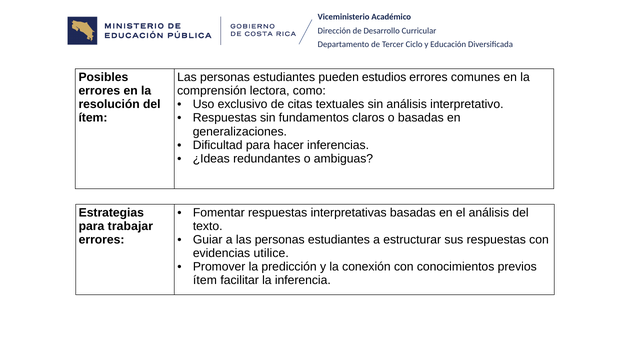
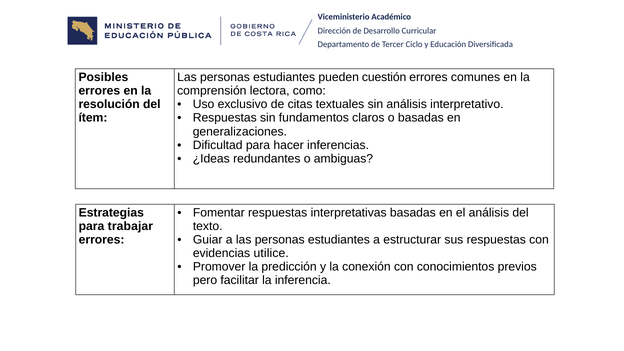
estudios: estudios -> cuestión (384, 77)
ítem: ítem -> pero (205, 280)
